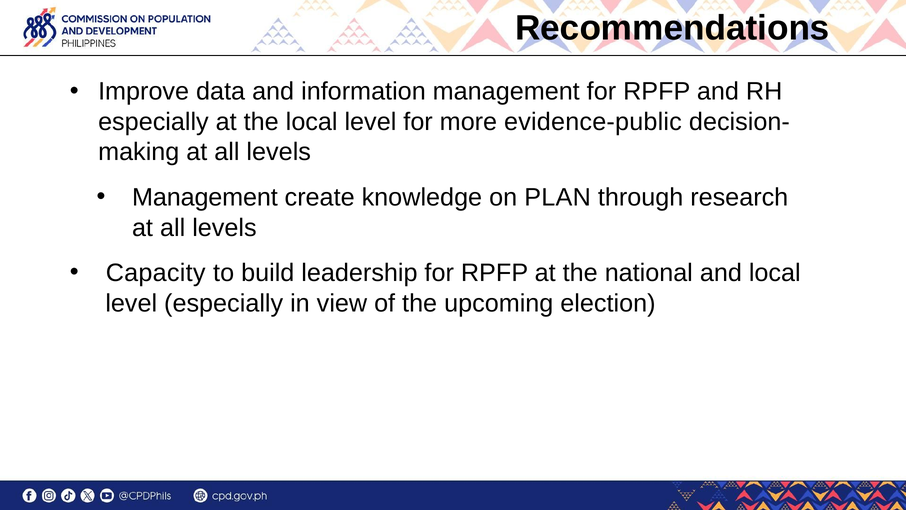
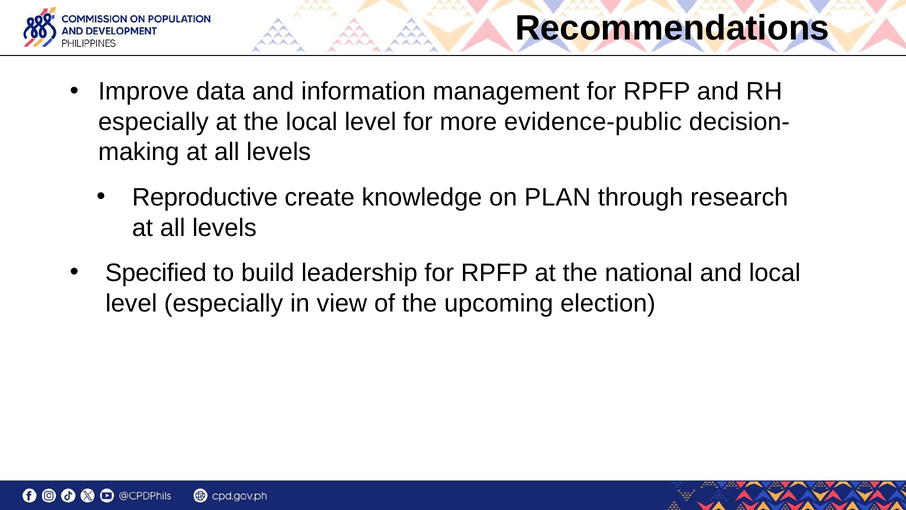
Management: Management -> Reproductive (205, 197)
Capacity: Capacity -> Specified (156, 273)
